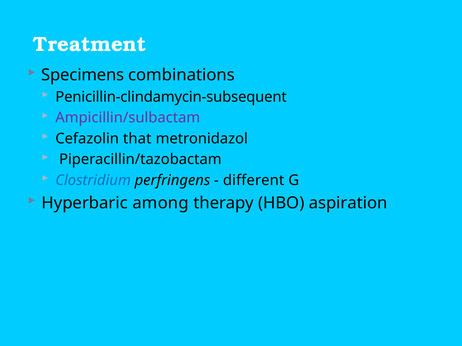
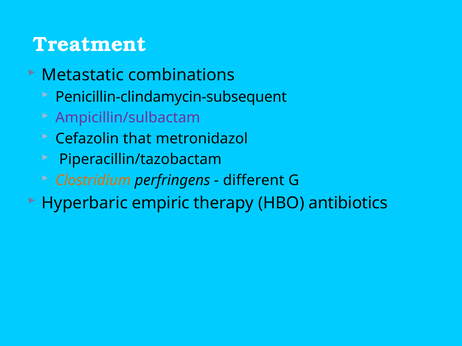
Specimens: Specimens -> Metastatic (83, 75)
Clostridium colour: blue -> orange (93, 181)
among: among -> empiric (161, 203)
aspiration: aspiration -> antibiotics (348, 203)
